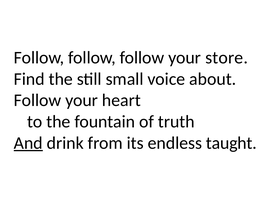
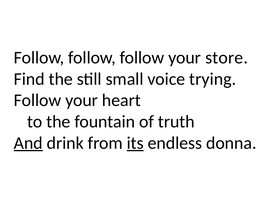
about: about -> trying (213, 79)
its underline: none -> present (135, 143)
taught: taught -> donna (231, 143)
